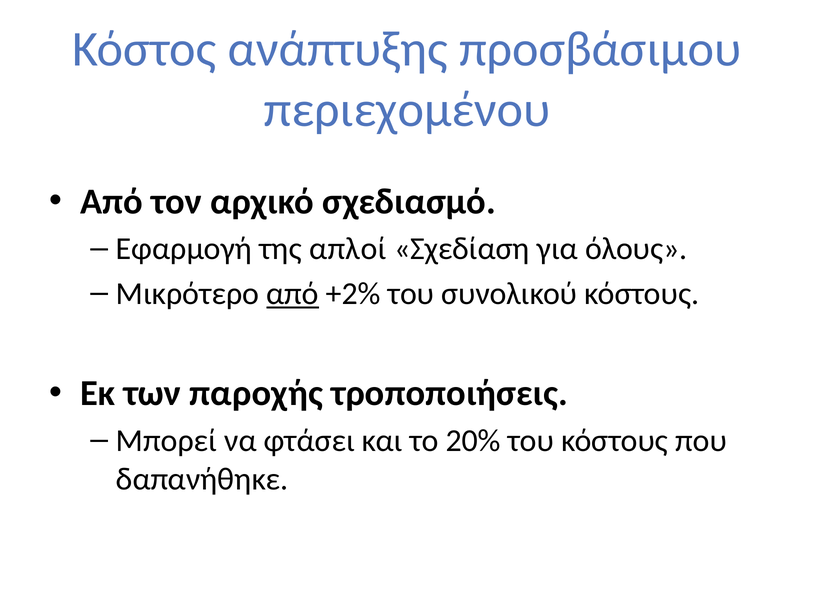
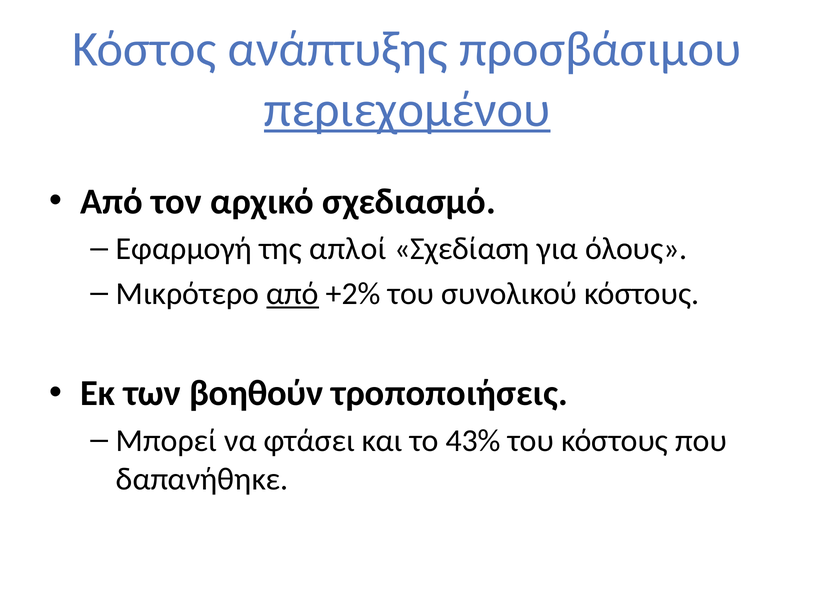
περιεχομένου underline: none -> present (407, 110)
παροχής: παροχής -> βοηθούν (256, 393)
20%: 20% -> 43% (473, 440)
